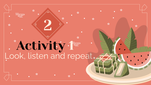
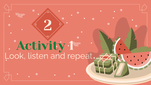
Activity colour: black -> green (41, 46)
